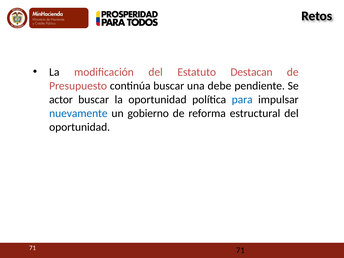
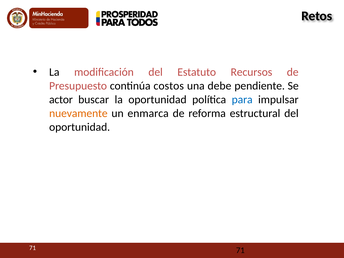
Destacan: Destacan -> Recursos (251, 72)
continúa buscar: buscar -> costos (169, 86)
nuevamente colour: blue -> orange (78, 113)
gobierno: gobierno -> enmarca (148, 113)
